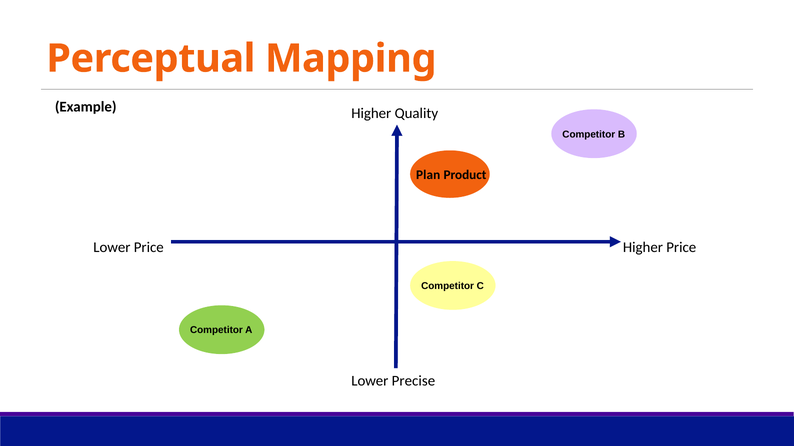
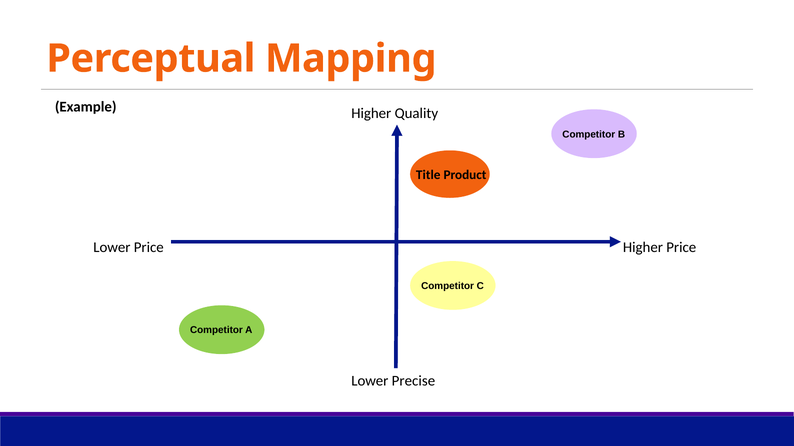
Plan: Plan -> Title (428, 175)
